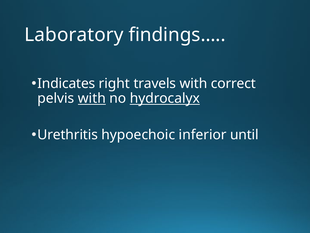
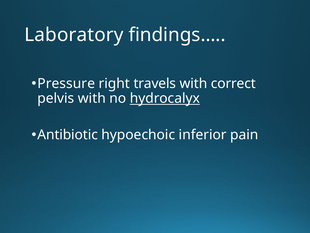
Indicates: Indicates -> Pressure (66, 83)
with underline: present -> none (92, 98)
Urethritis: Urethritis -> Antibiotic (68, 134)
until: until -> pain (244, 134)
